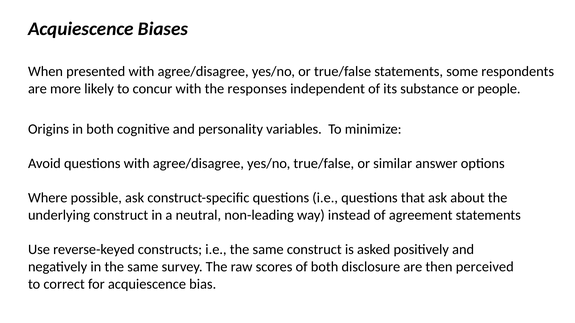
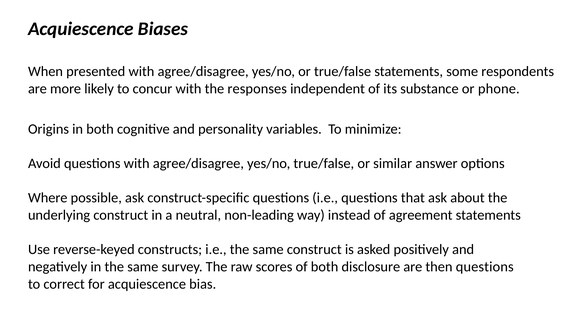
people: people -> phone (499, 89)
then perceived: perceived -> questions (485, 267)
